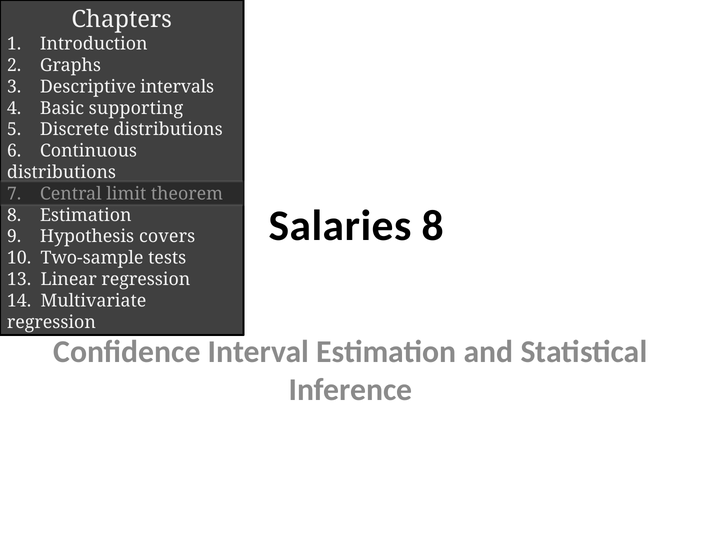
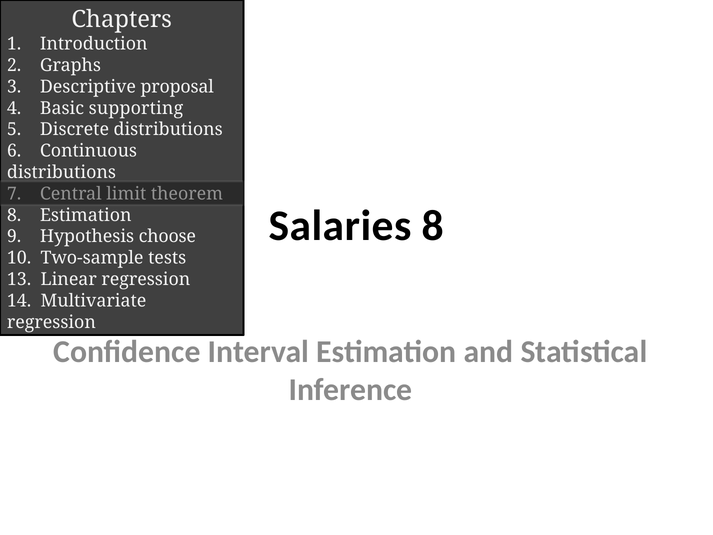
intervals: intervals -> proposal (177, 87)
covers: covers -> choose (167, 236)
